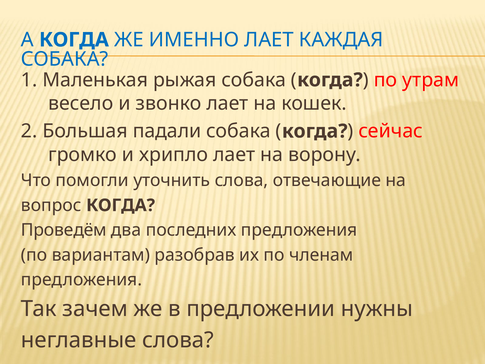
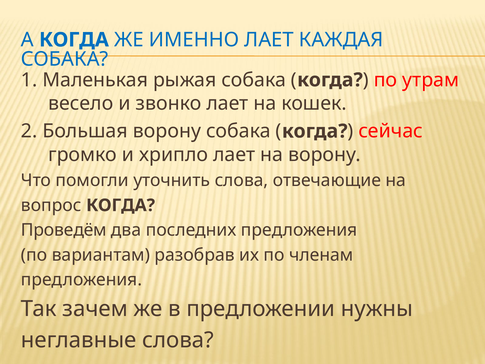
Большая падали: падали -> ворону (167, 131)
